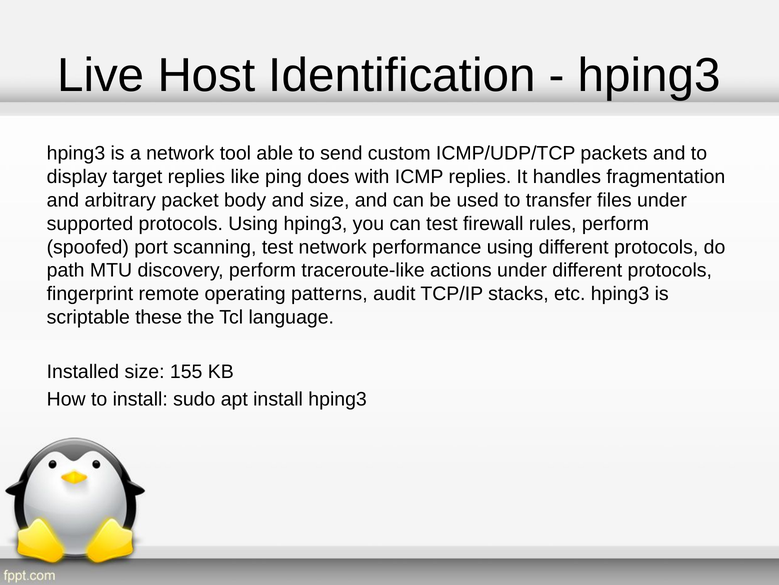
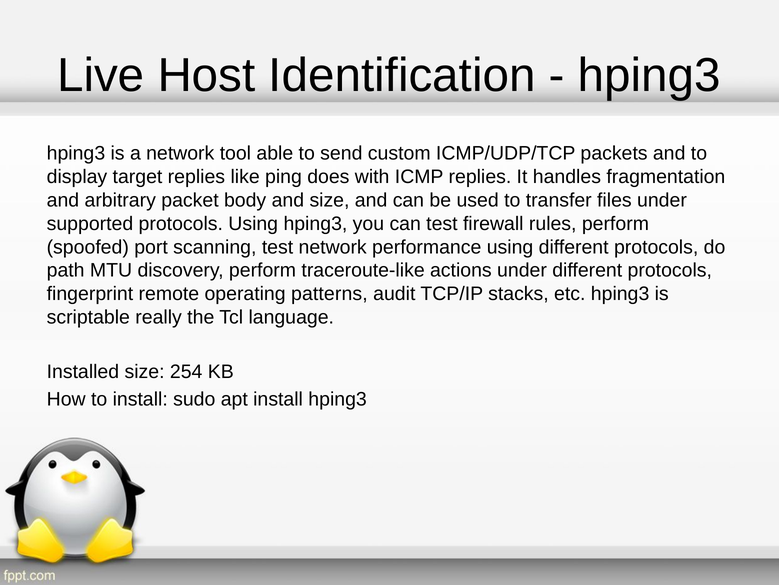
these: these -> really (159, 317)
155: 155 -> 254 (186, 371)
